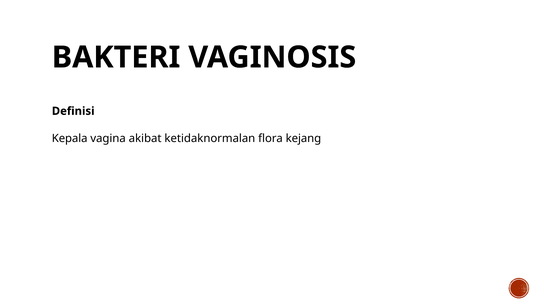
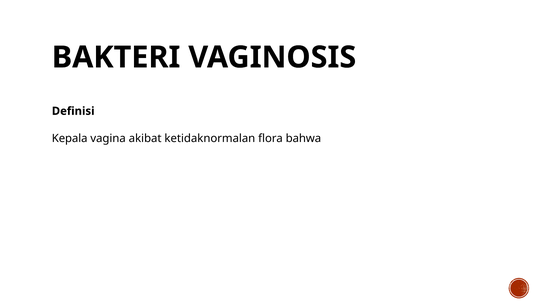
kejang: kejang -> bahwa (303, 138)
